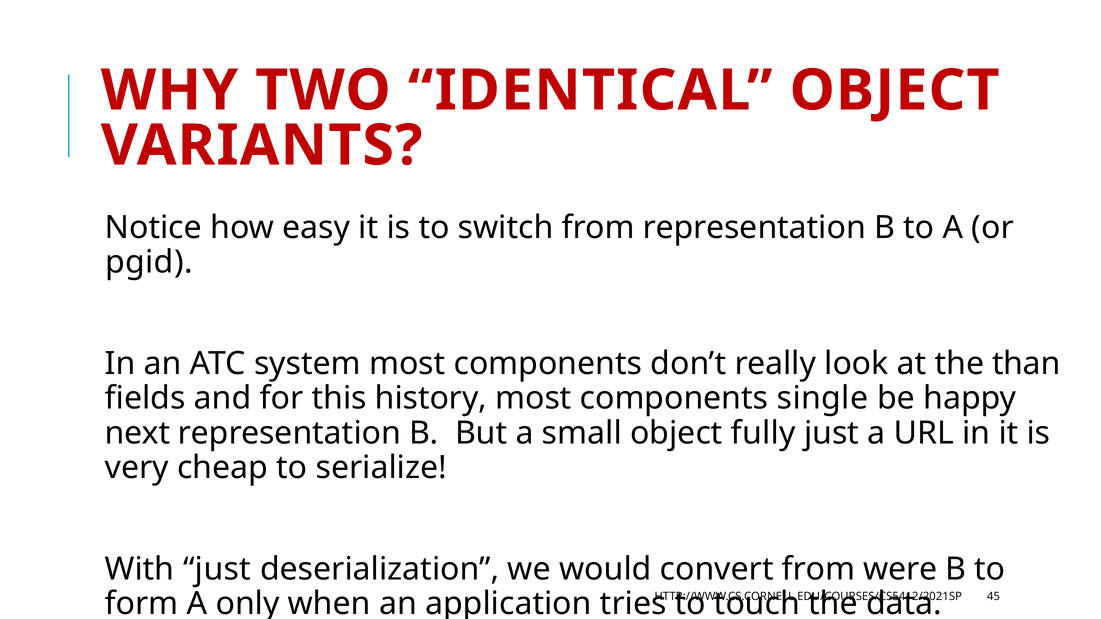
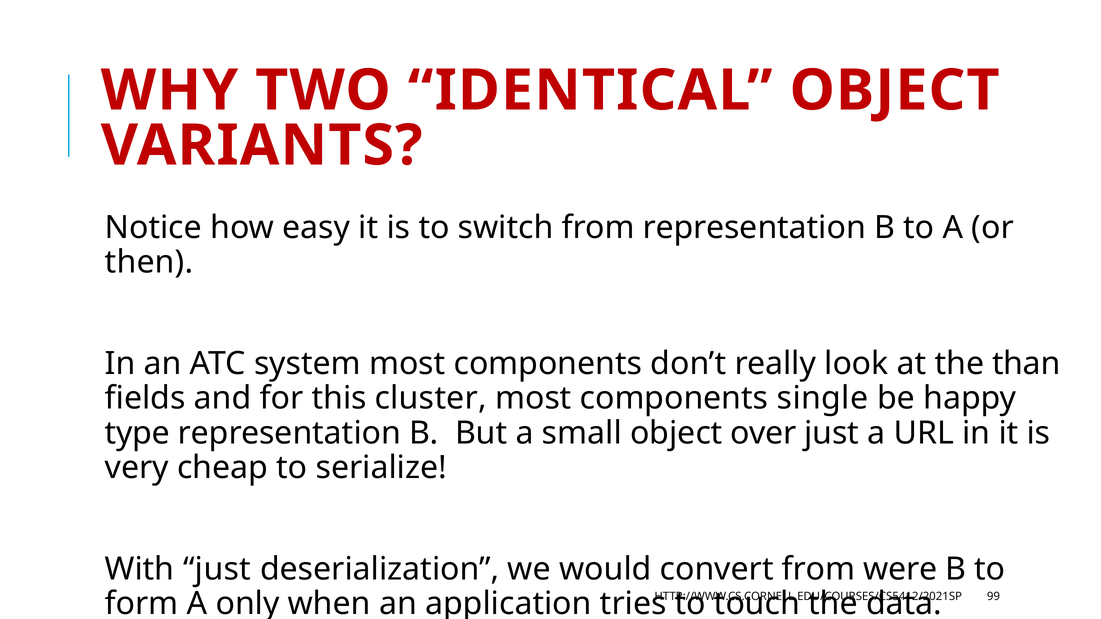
pgid: pgid -> then (149, 262)
history: history -> cluster (431, 399)
next: next -> type (137, 433)
fully: fully -> over (763, 433)
45: 45 -> 99 (993, 597)
